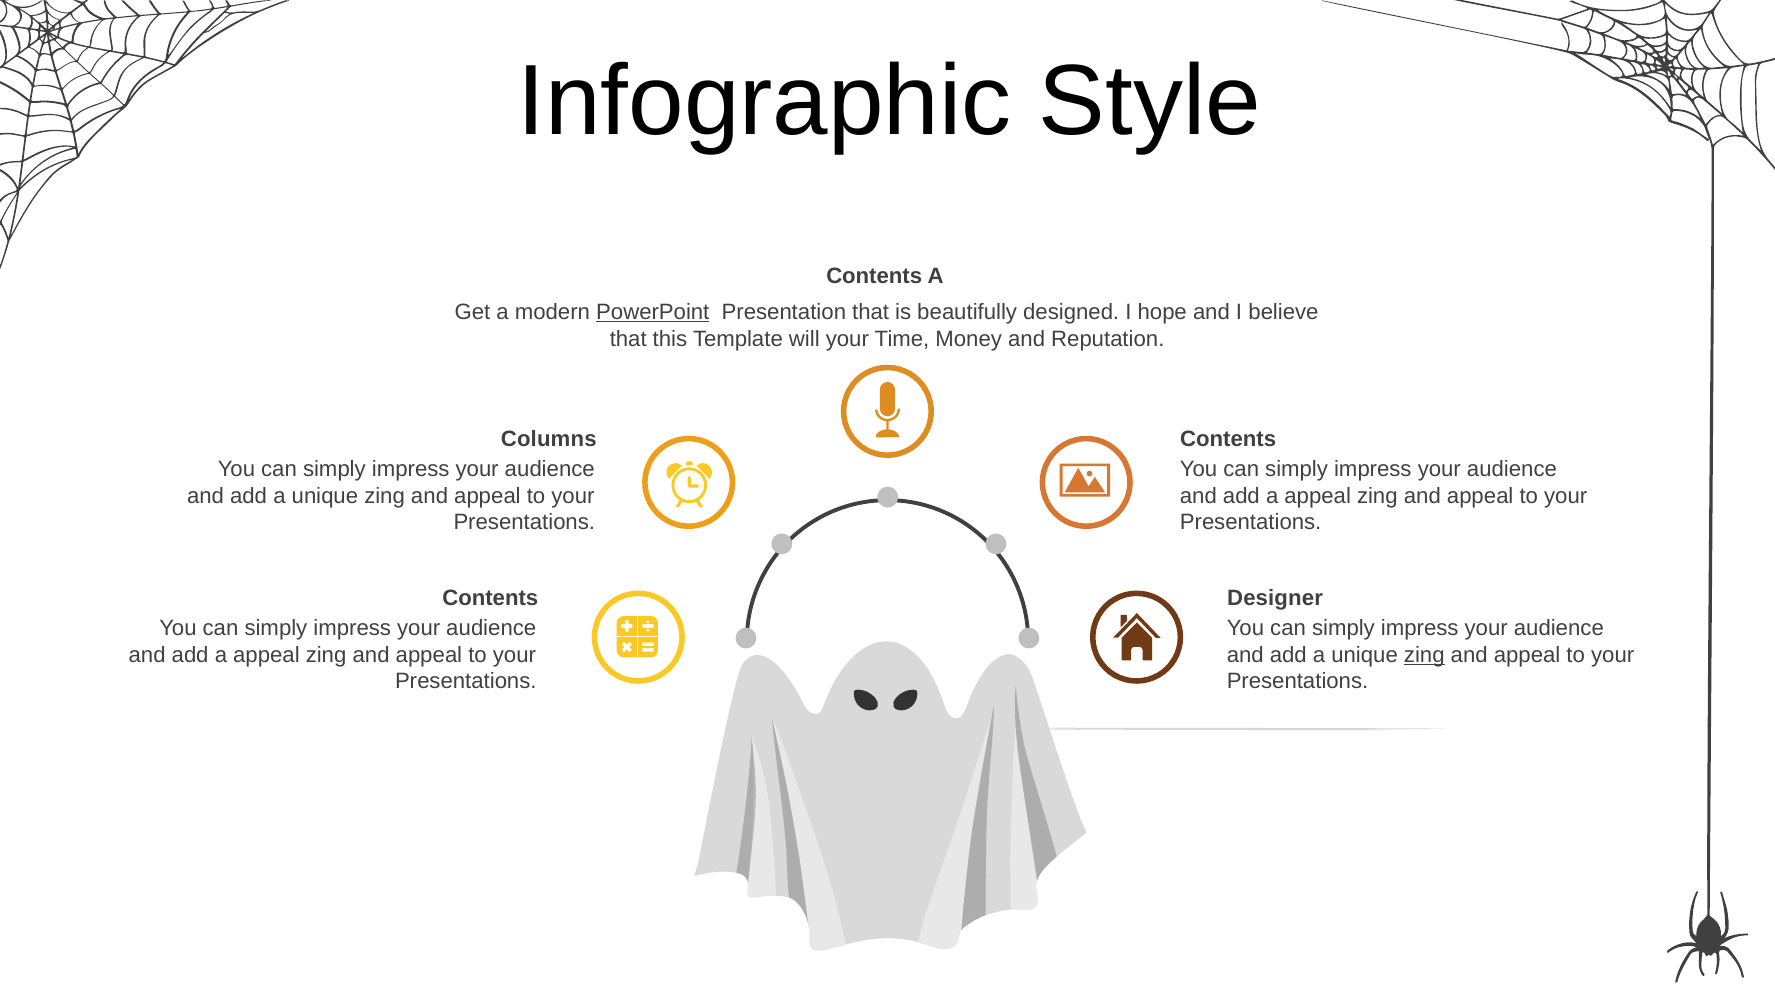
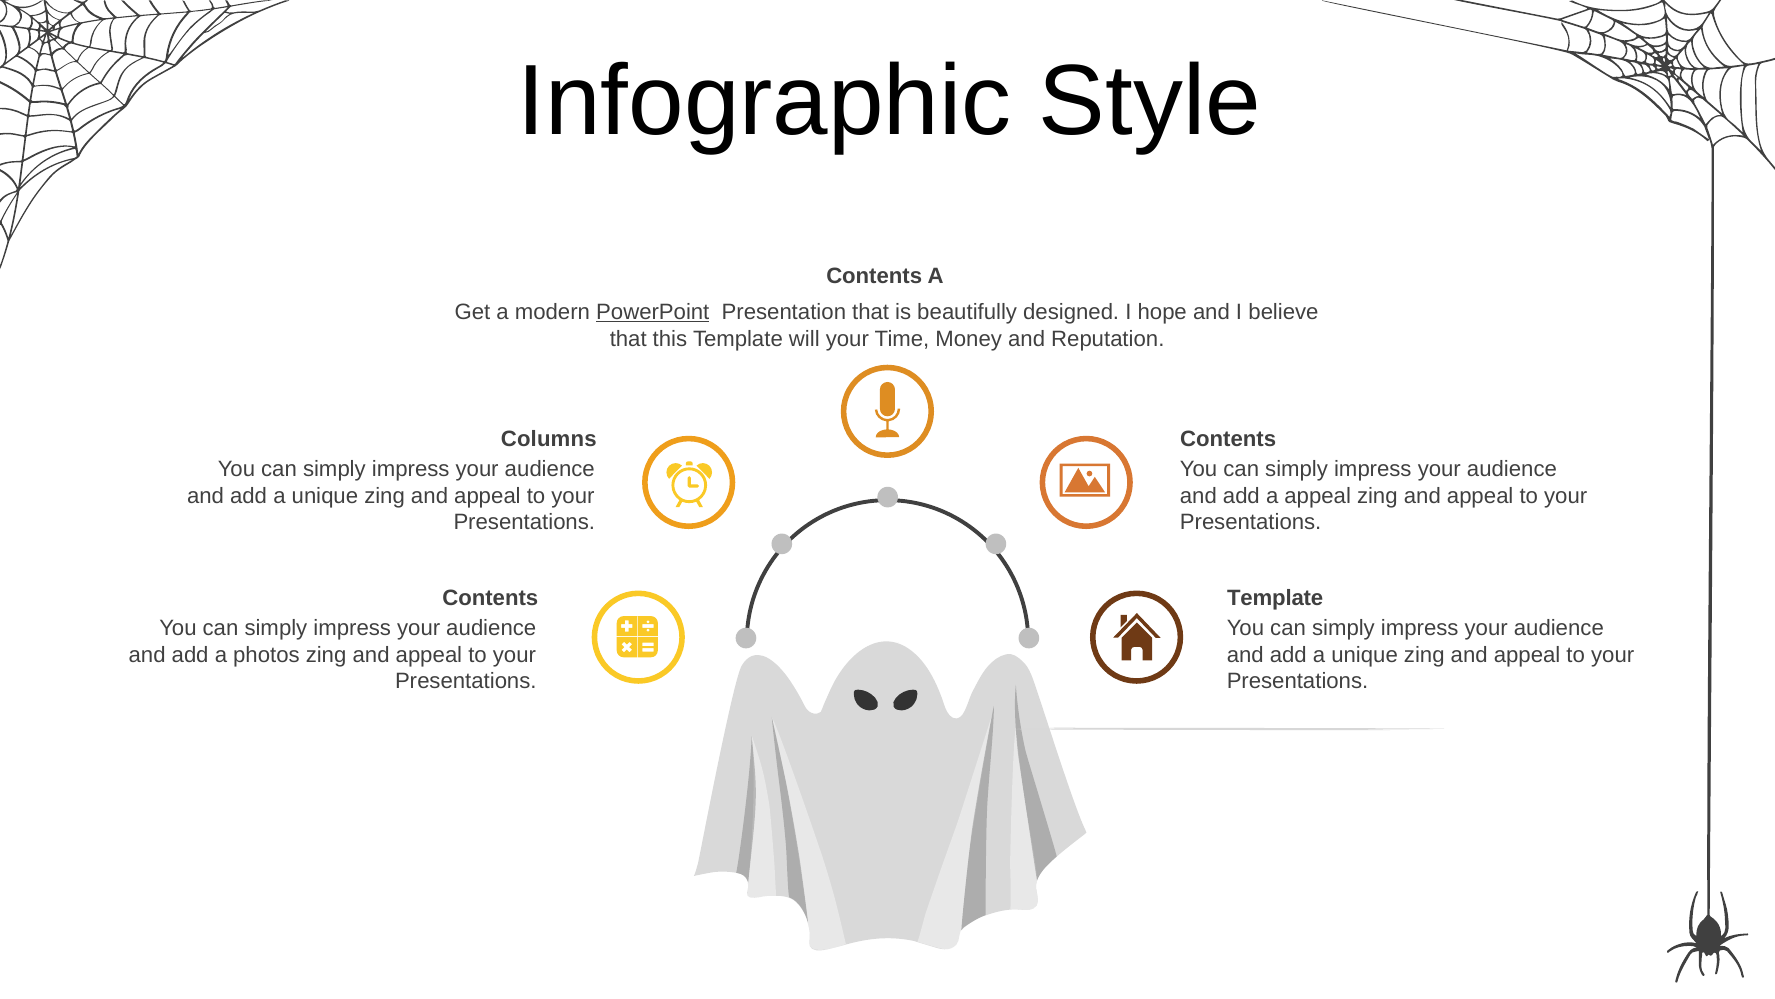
Designer: Designer -> Template (1275, 598)
appeal: appeal -> photos (266, 654)
zing underline: present -> none (1424, 654)
